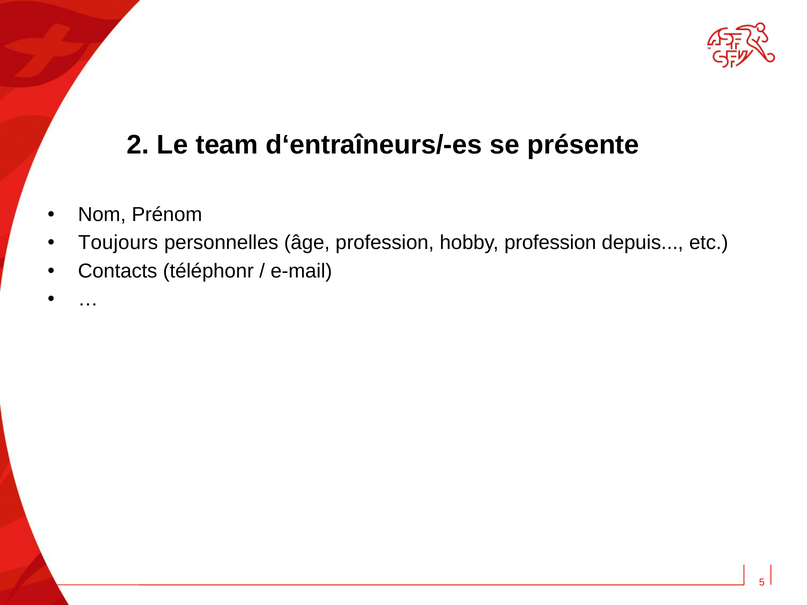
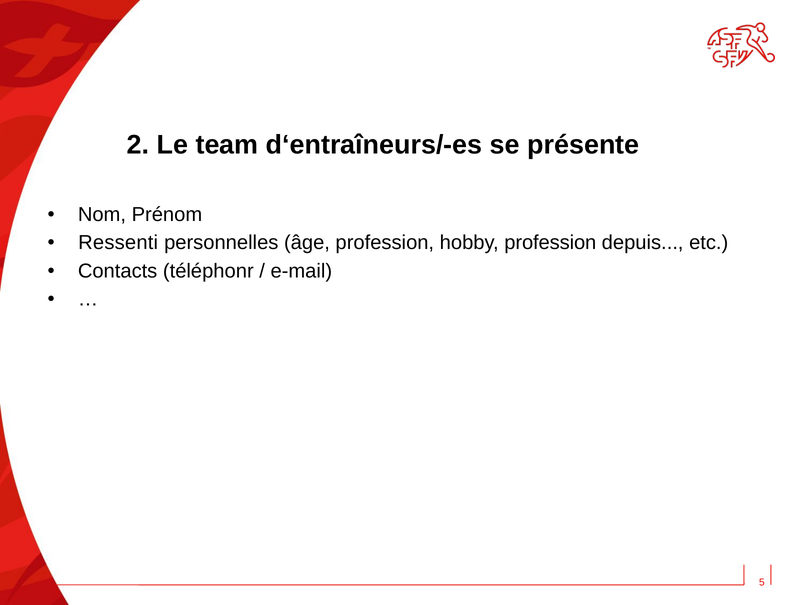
Toujours: Toujours -> Ressenti (118, 243)
